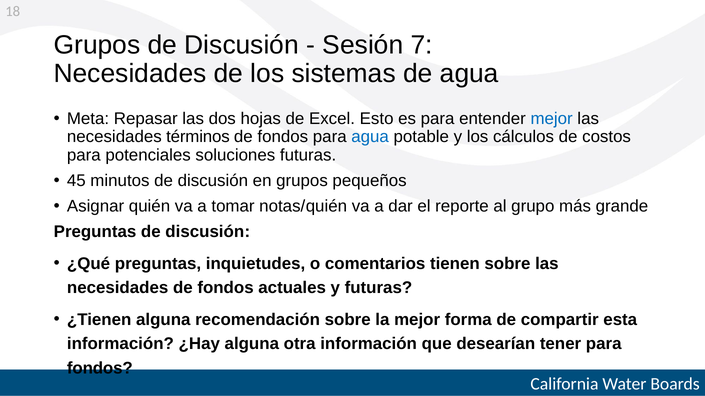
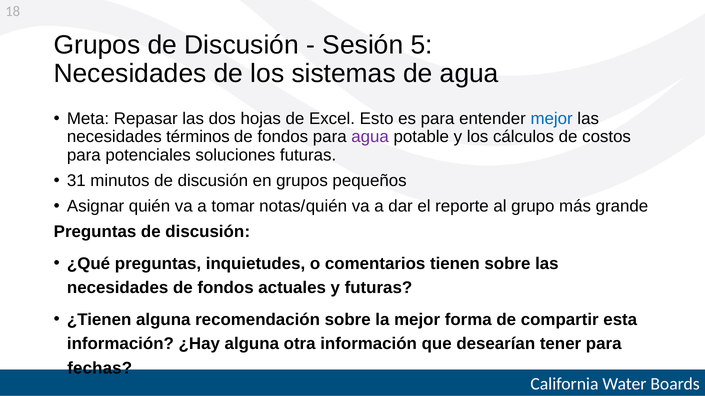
7: 7 -> 5 (422, 45)
agua colour: blue -> purple (370, 137)
45: 45 -> 31 (76, 181)
fondos: fondos -> fechas (100, 369)
